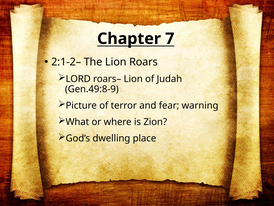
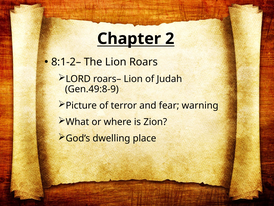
7: 7 -> 2 (170, 39)
2:1-2–: 2:1-2– -> 8:1-2– (66, 62)
